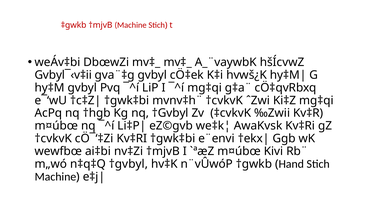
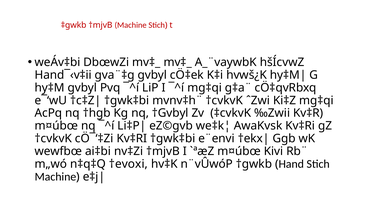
Gvbyl¯‹v‡ii: Gvbyl¯‹v‡ii -> Hand¯‹v‡ii (63, 75)
n‡q‡Q †gvbyl: †gvbyl -> †evoxi (128, 164)
